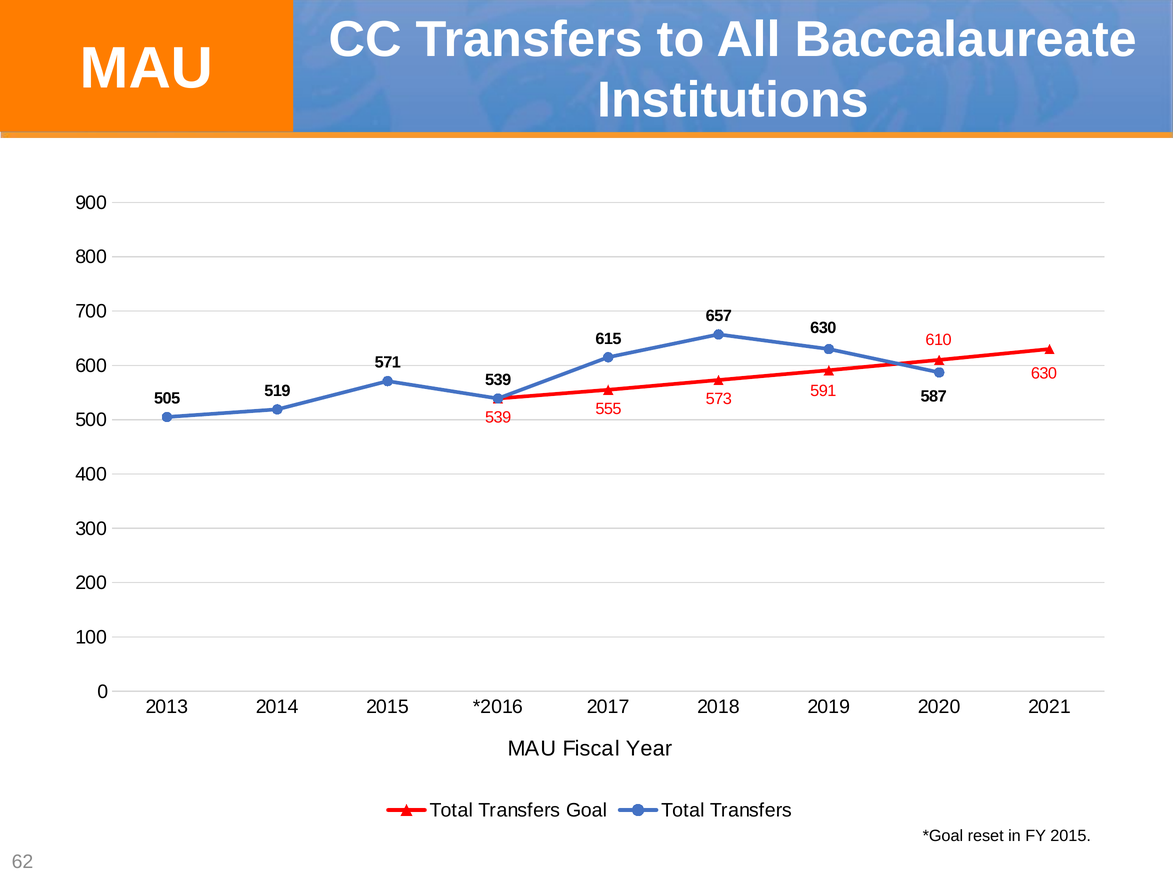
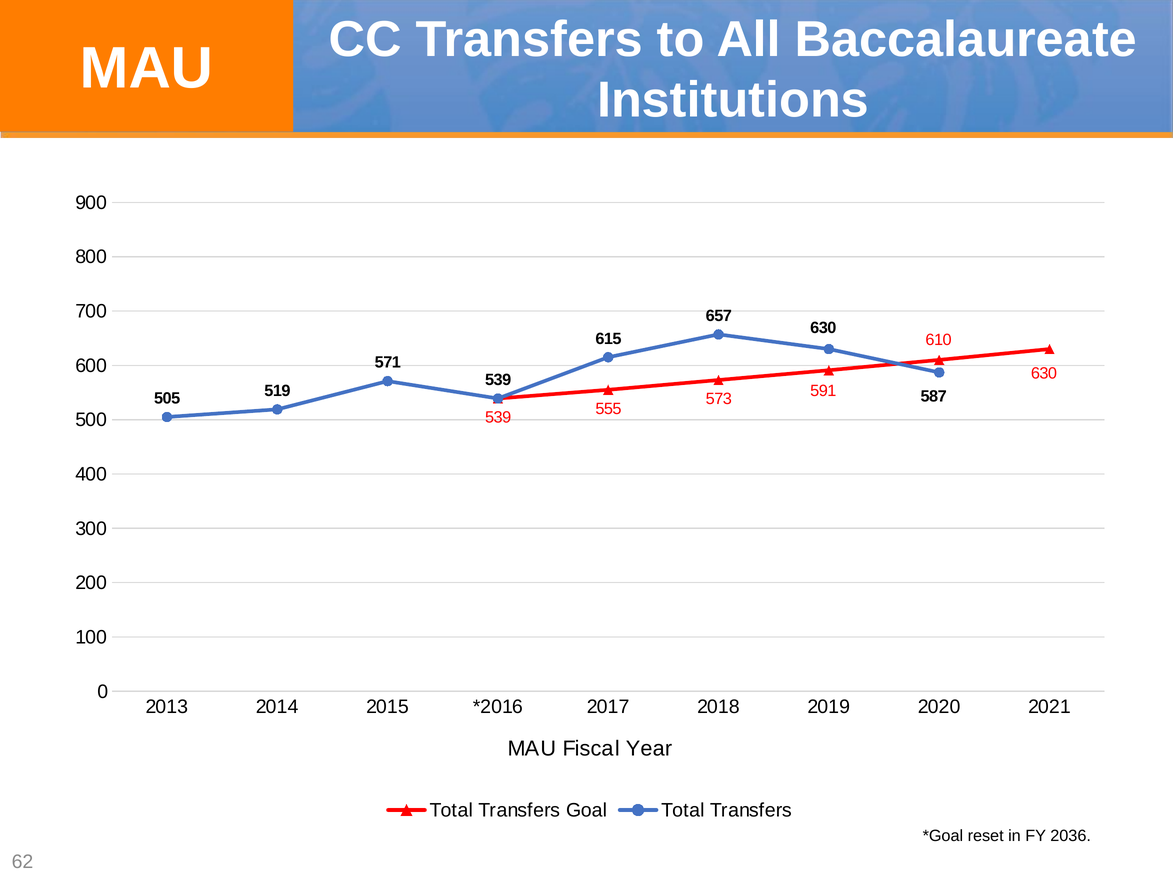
FY 2015: 2015 -> 2036 (1071, 837)
